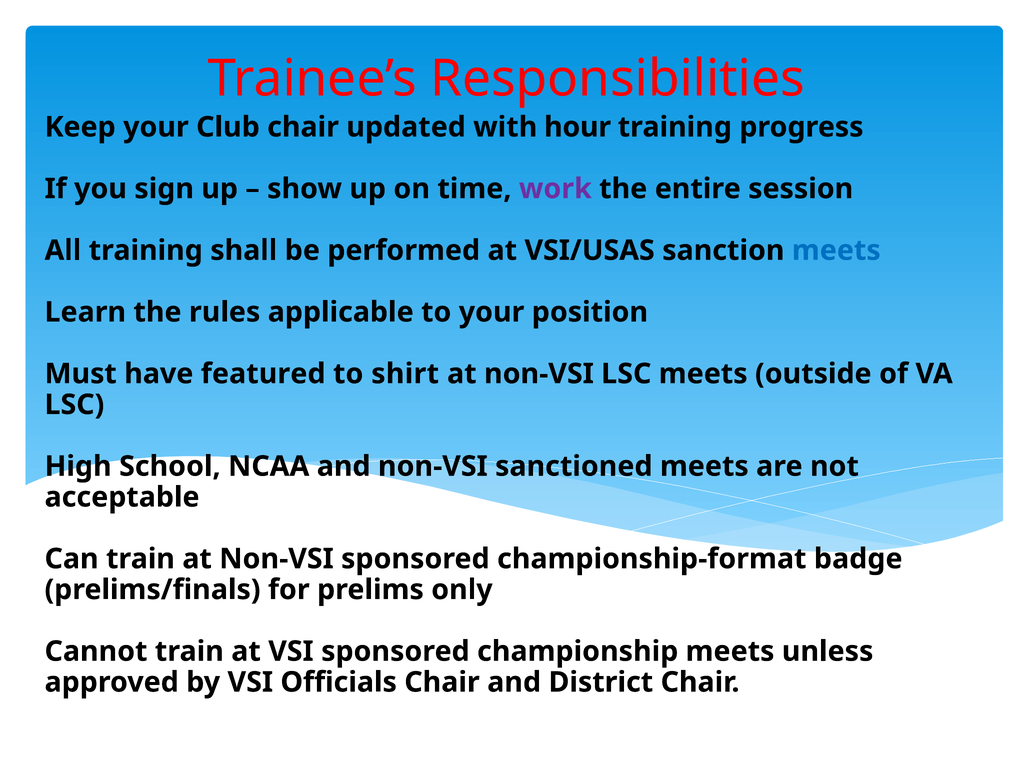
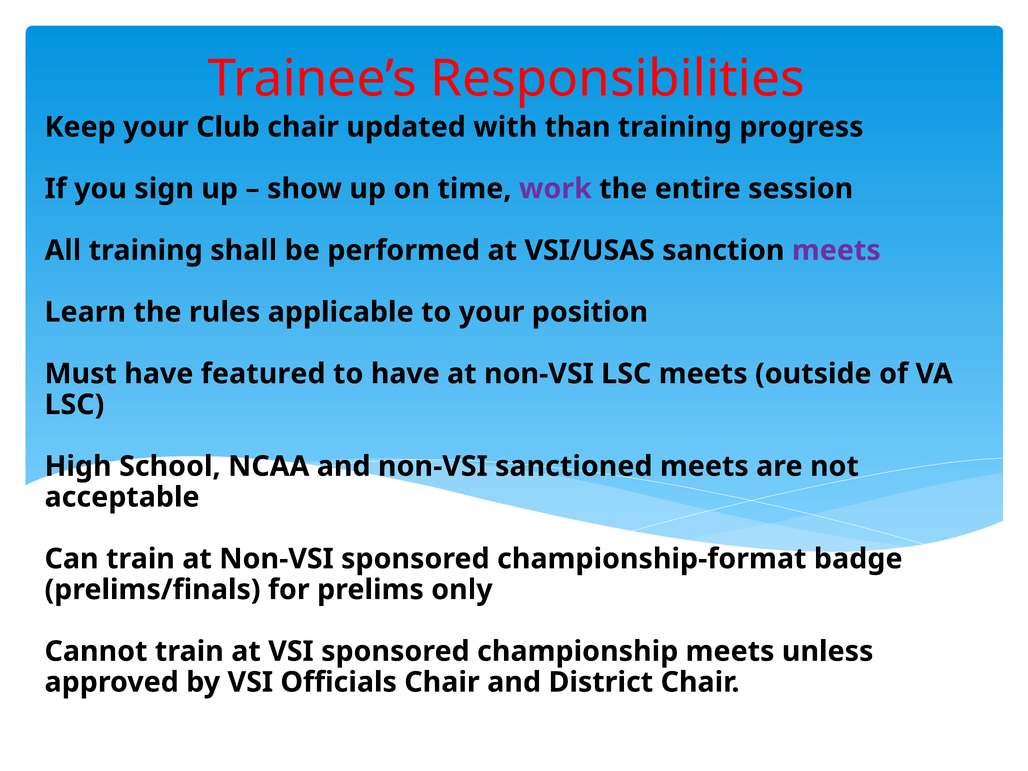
hour: hour -> than (578, 127)
meets colour: blue -> purple (836, 250)
to shirt: shirt -> have (405, 374)
